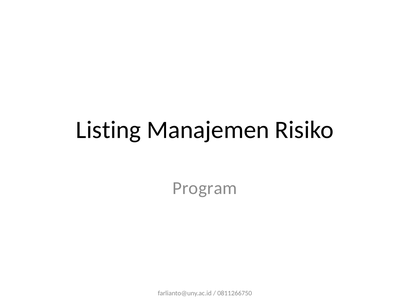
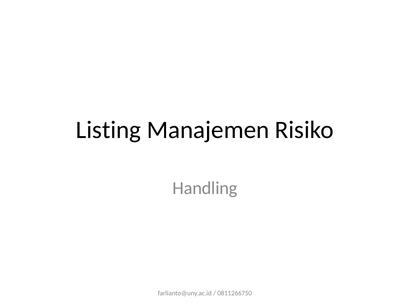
Program: Program -> Handling (205, 189)
